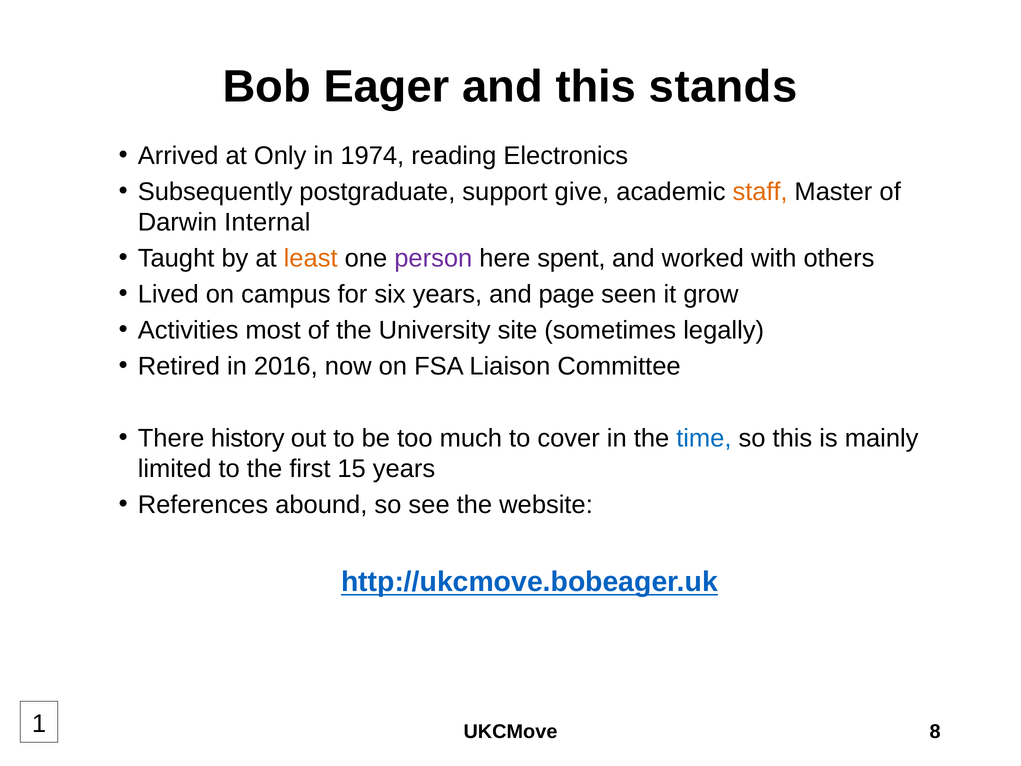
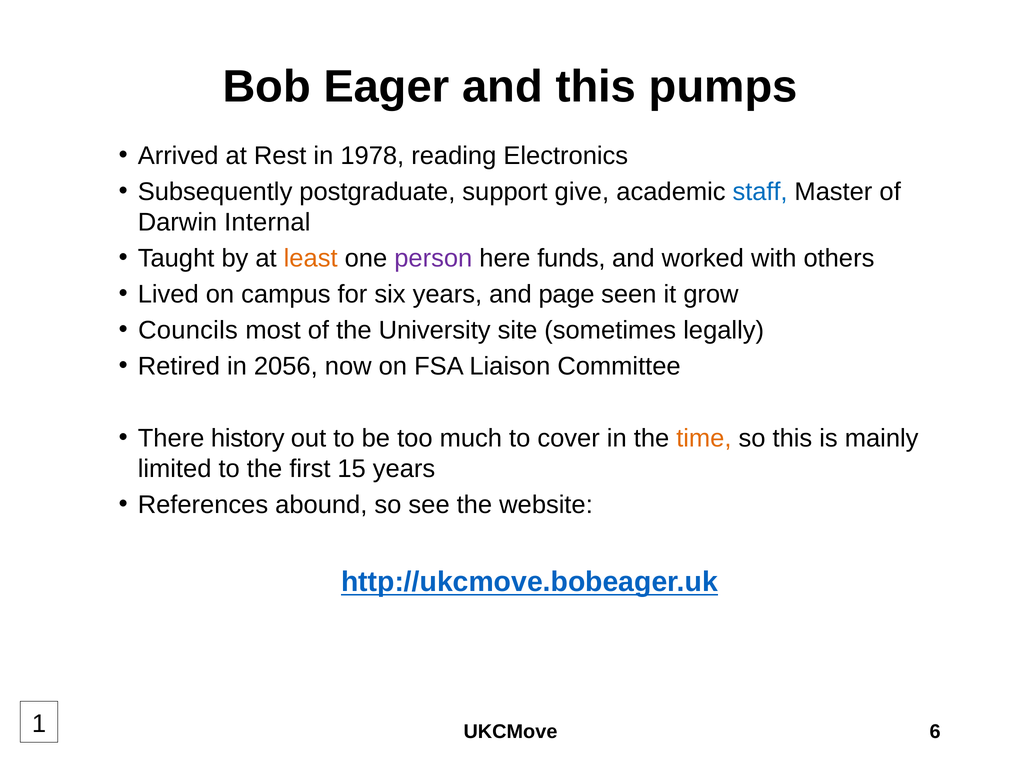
stands: stands -> pumps (723, 87)
Only: Only -> Rest (280, 156)
1974: 1974 -> 1978 (372, 156)
staff colour: orange -> blue (760, 192)
spent: spent -> funds (571, 258)
Activities: Activities -> Councils (188, 330)
2016: 2016 -> 2056 (286, 366)
time colour: blue -> orange (704, 438)
8: 8 -> 6 (935, 732)
